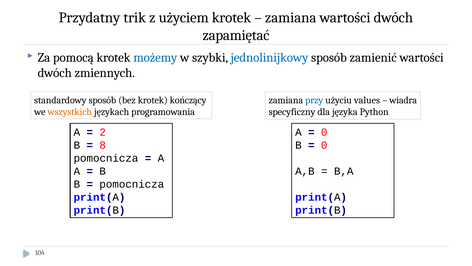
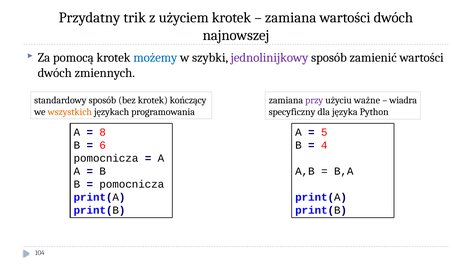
zapamiętać: zapamiętać -> najnowszej (236, 35)
jednolinijkowy colour: blue -> purple (269, 58)
przy colour: blue -> purple (314, 100)
values: values -> ważne (367, 100)
2: 2 -> 8 (103, 132)
0: 0 -> 5 (324, 132)
8: 8 -> 6 (103, 145)
0: 0 -> 4 (324, 145)
